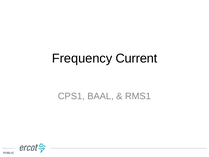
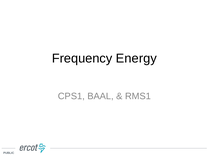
Current: Current -> Energy (136, 58)
